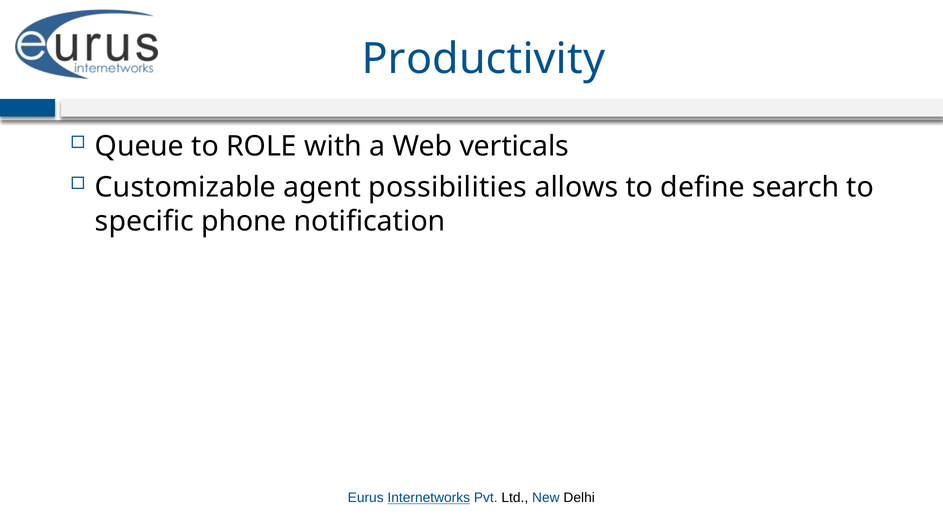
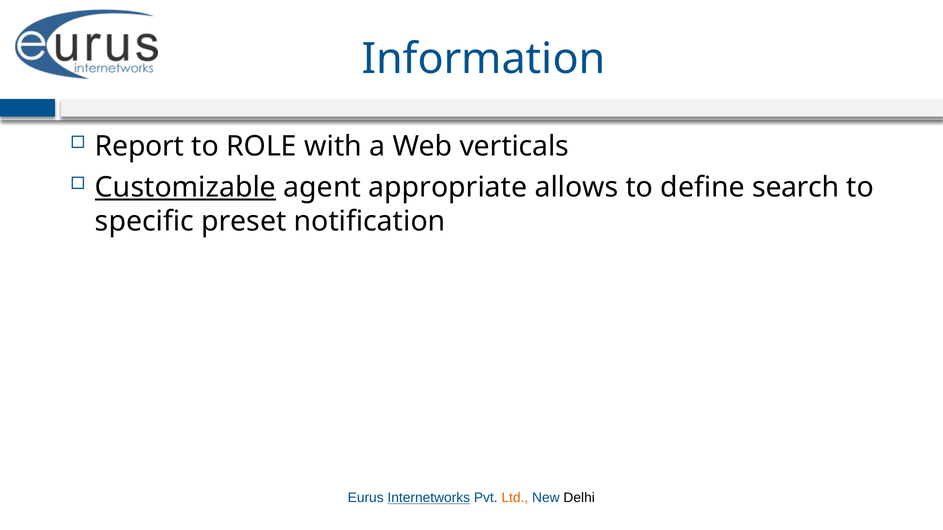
Productivity: Productivity -> Information (484, 59)
Queue: Queue -> Report (140, 146)
Customizable underline: none -> present (185, 187)
possibilities: possibilities -> appropriate (448, 187)
phone: phone -> preset (244, 222)
Ltd colour: black -> orange (515, 498)
